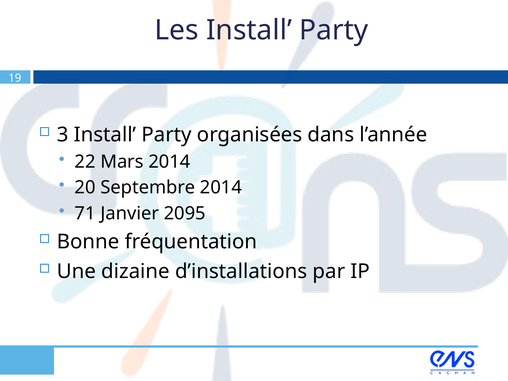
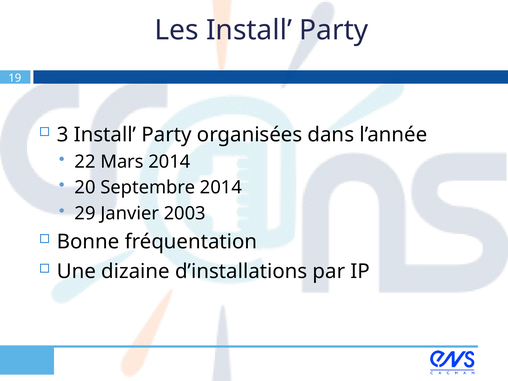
71: 71 -> 29 (85, 213)
2095: 2095 -> 2003 (185, 213)
